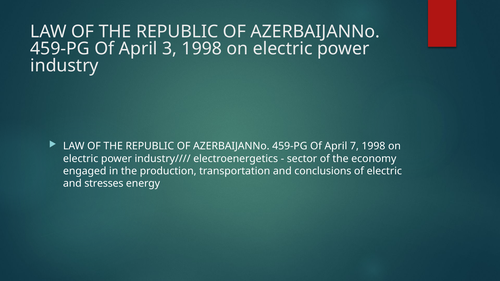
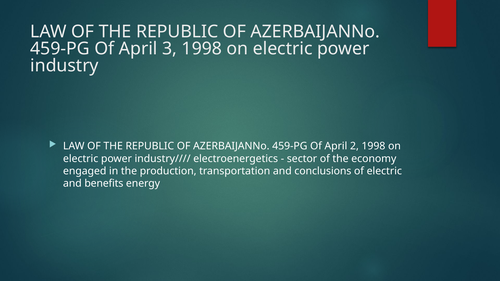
7: 7 -> 2 (354, 146)
stresses: stresses -> benefits (104, 184)
